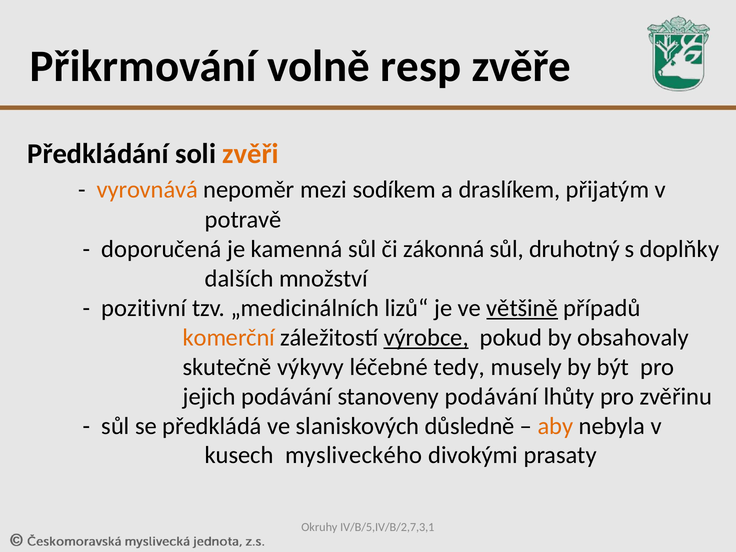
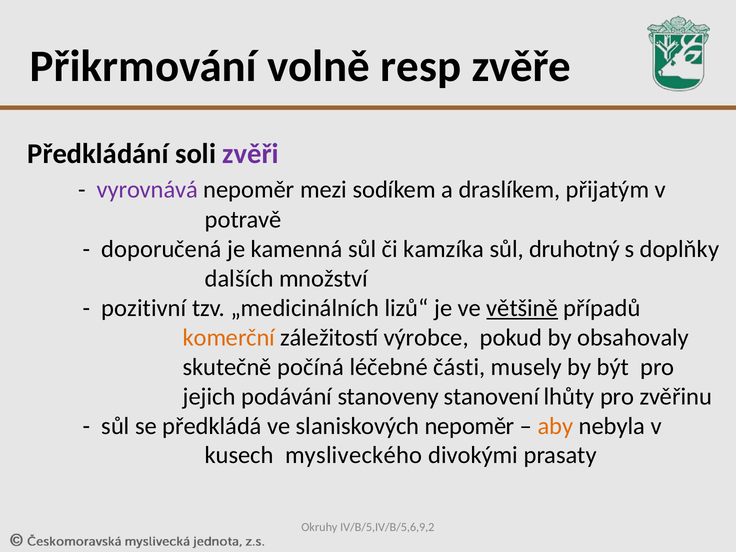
zvěři colour: orange -> purple (251, 154)
vyrovnává colour: orange -> purple (147, 190)
zákonná: zákonná -> kamzíka (444, 249)
výrobce underline: present -> none (426, 338)
výkyvy: výkyvy -> počíná (311, 367)
tedy: tedy -> části (459, 367)
stanoveny podávání: podávání -> stanovení (492, 396)
slaniskových důsledně: důsledně -> nepoměr (470, 426)
IV/B/5,IV/B/2,7,3,1: IV/B/5,IV/B/2,7,3,1 -> IV/B/5,IV/B/5,6,9,2 (387, 527)
